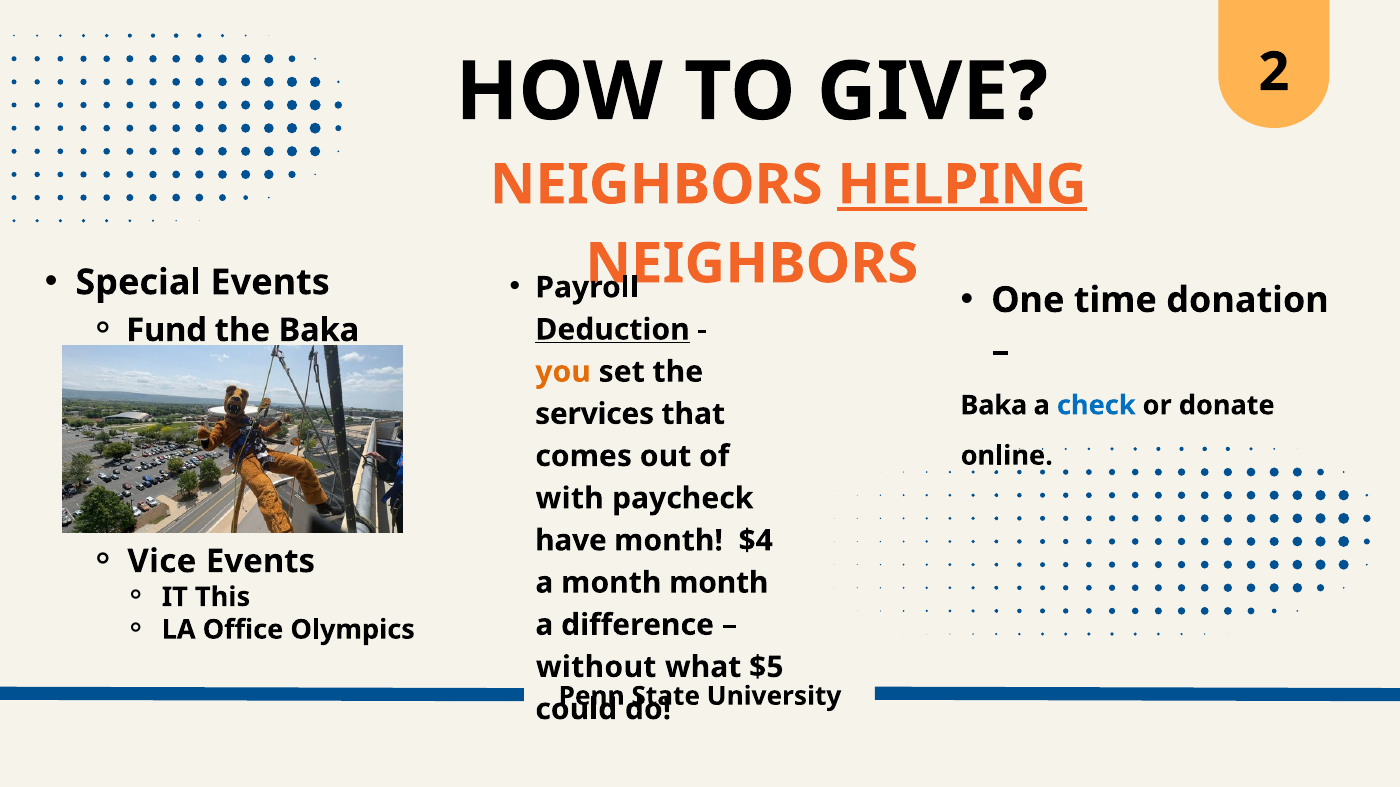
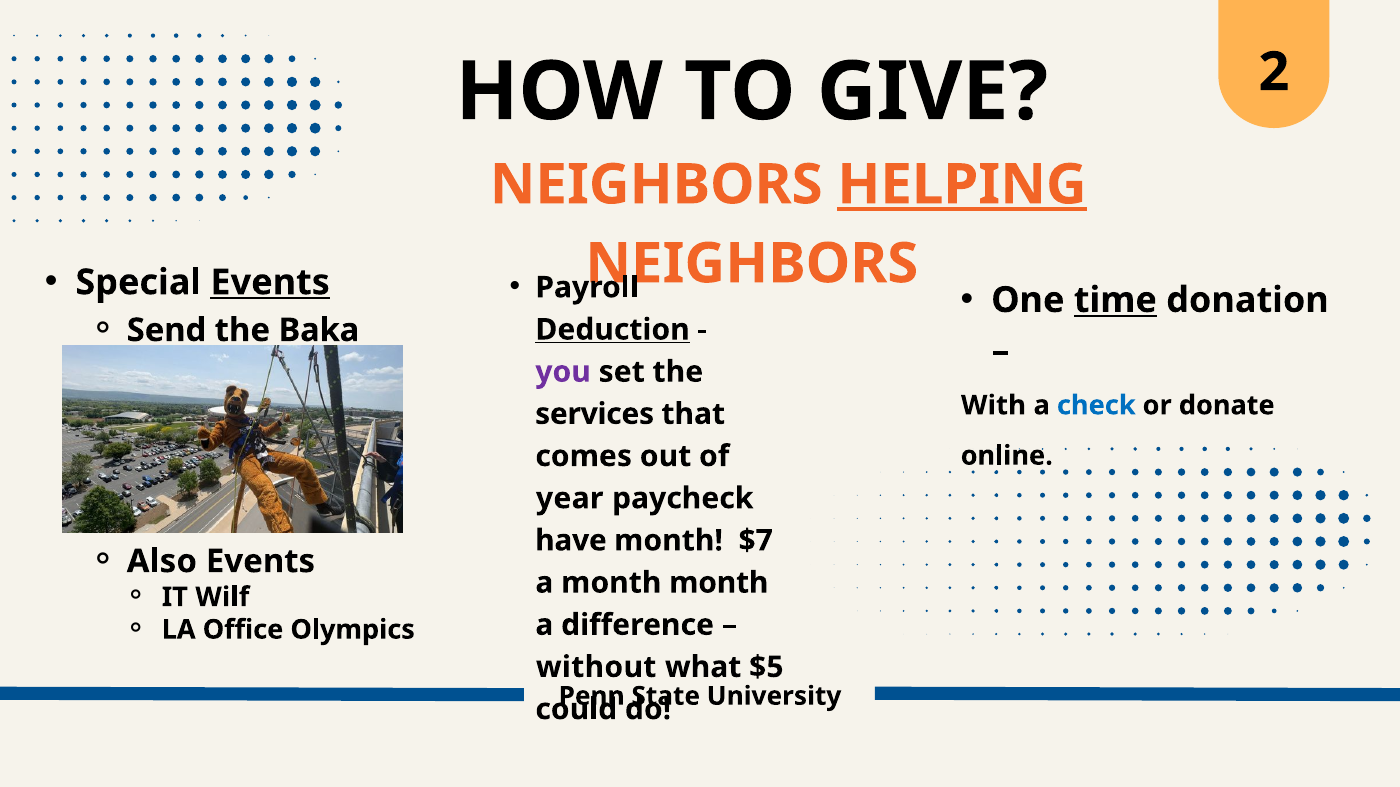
Events underline: none -> present (270, 283)
time underline: none -> present (1115, 300)
Fund: Fund -> Send (166, 330)
you colour: orange -> purple (563, 372)
Baka: Baka -> With (993, 406)
with: with -> year (570, 499)
$4: $4 -> $7 (756, 541)
Vice: Vice -> Also (162, 562)
This: This -> Wilf (222, 597)
